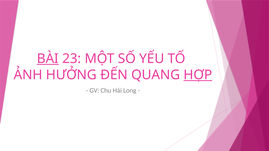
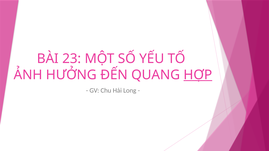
BÀI underline: present -> none (48, 59)
